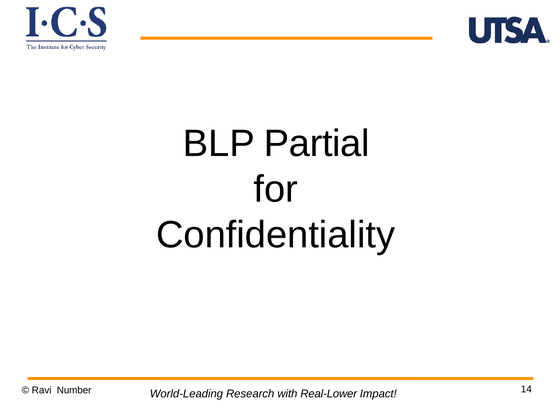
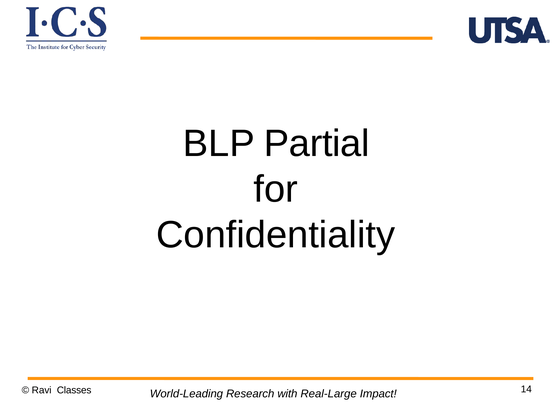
Number: Number -> Classes (74, 390)
Real-Lower: Real-Lower -> Real-Large (329, 394)
